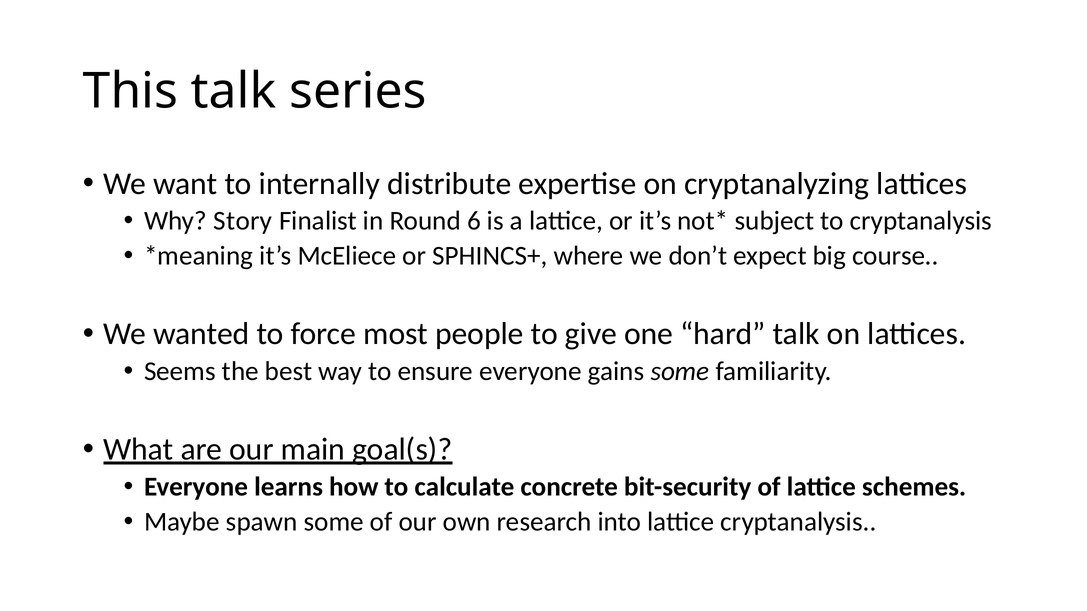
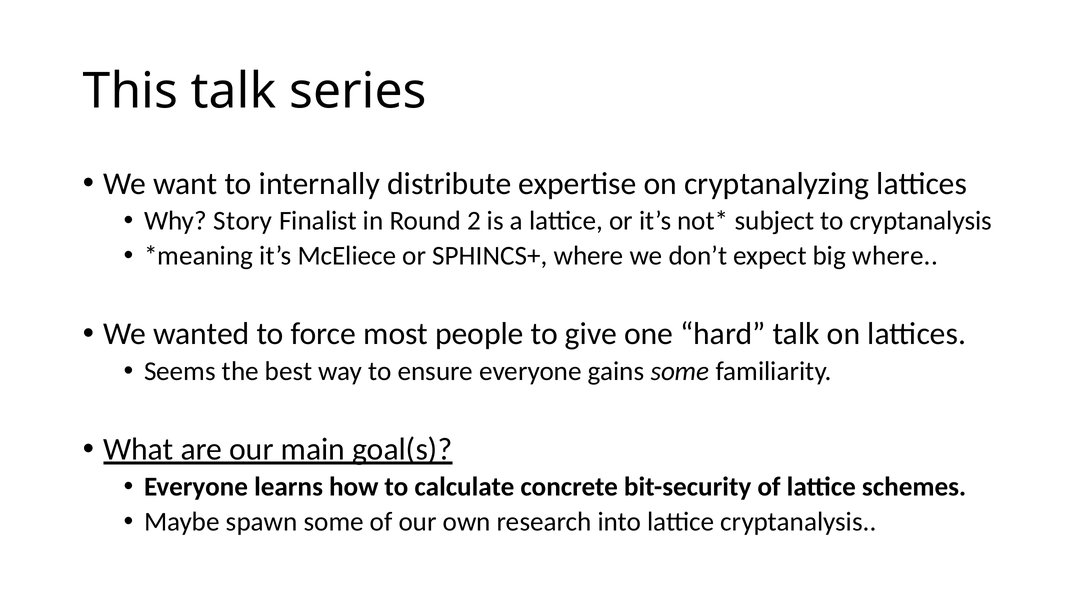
6: 6 -> 2 (474, 221)
big course: course -> where (895, 256)
